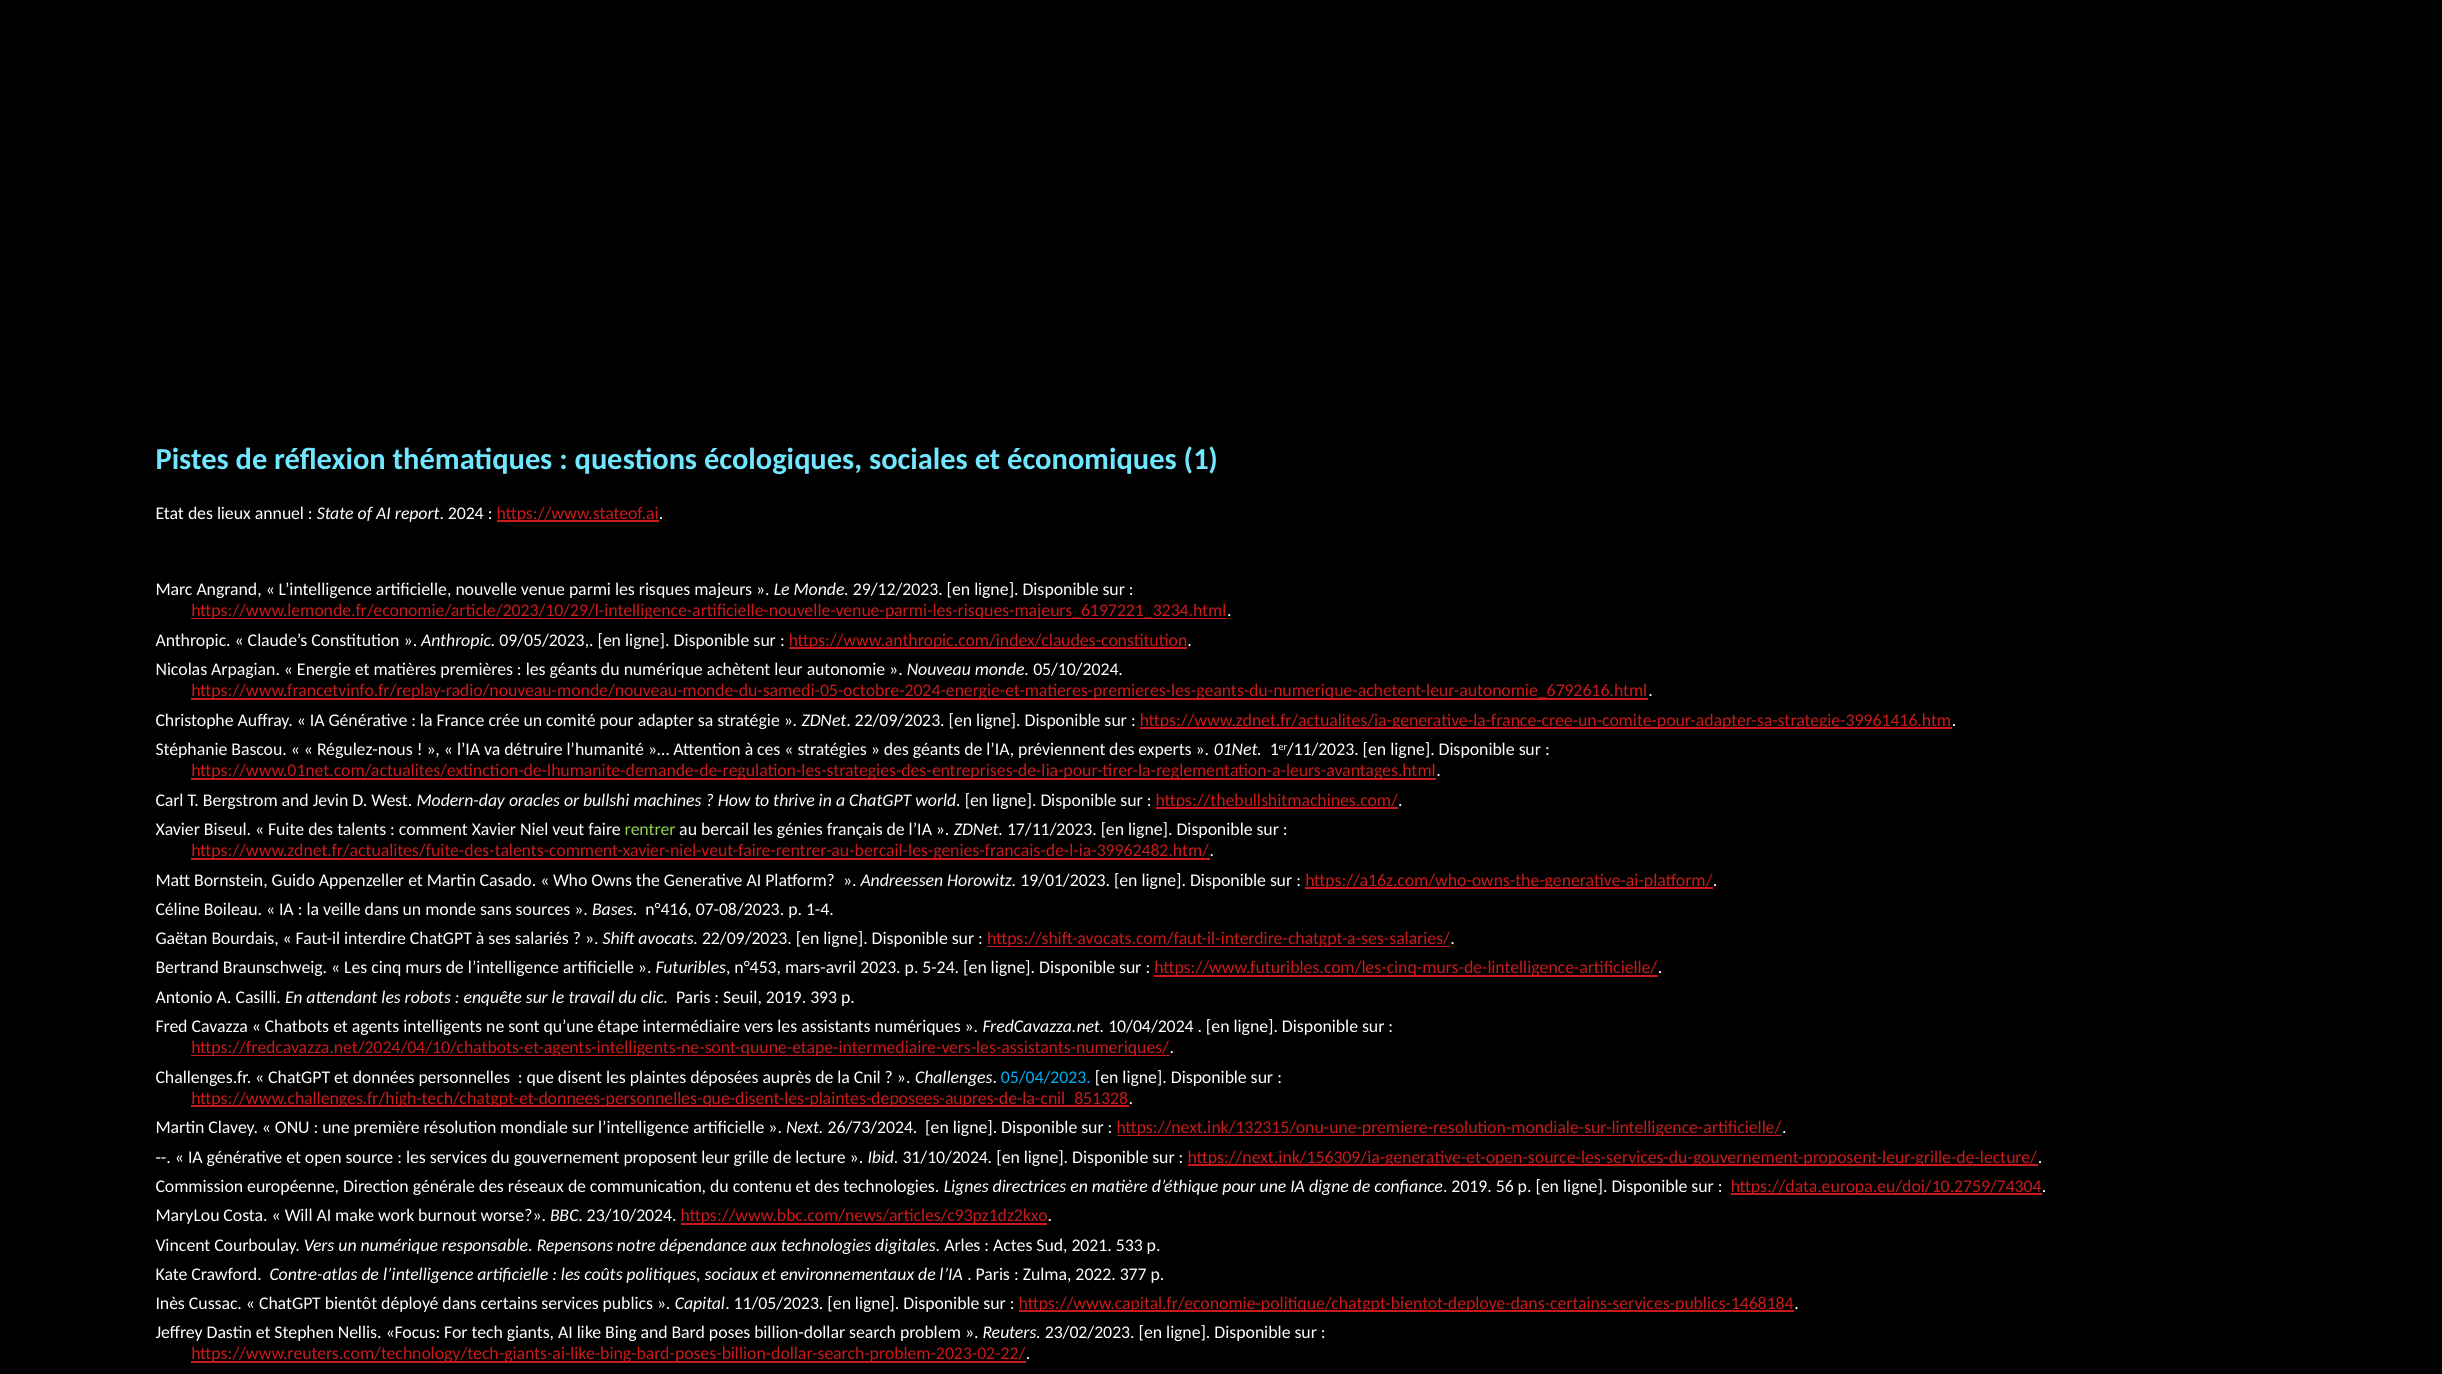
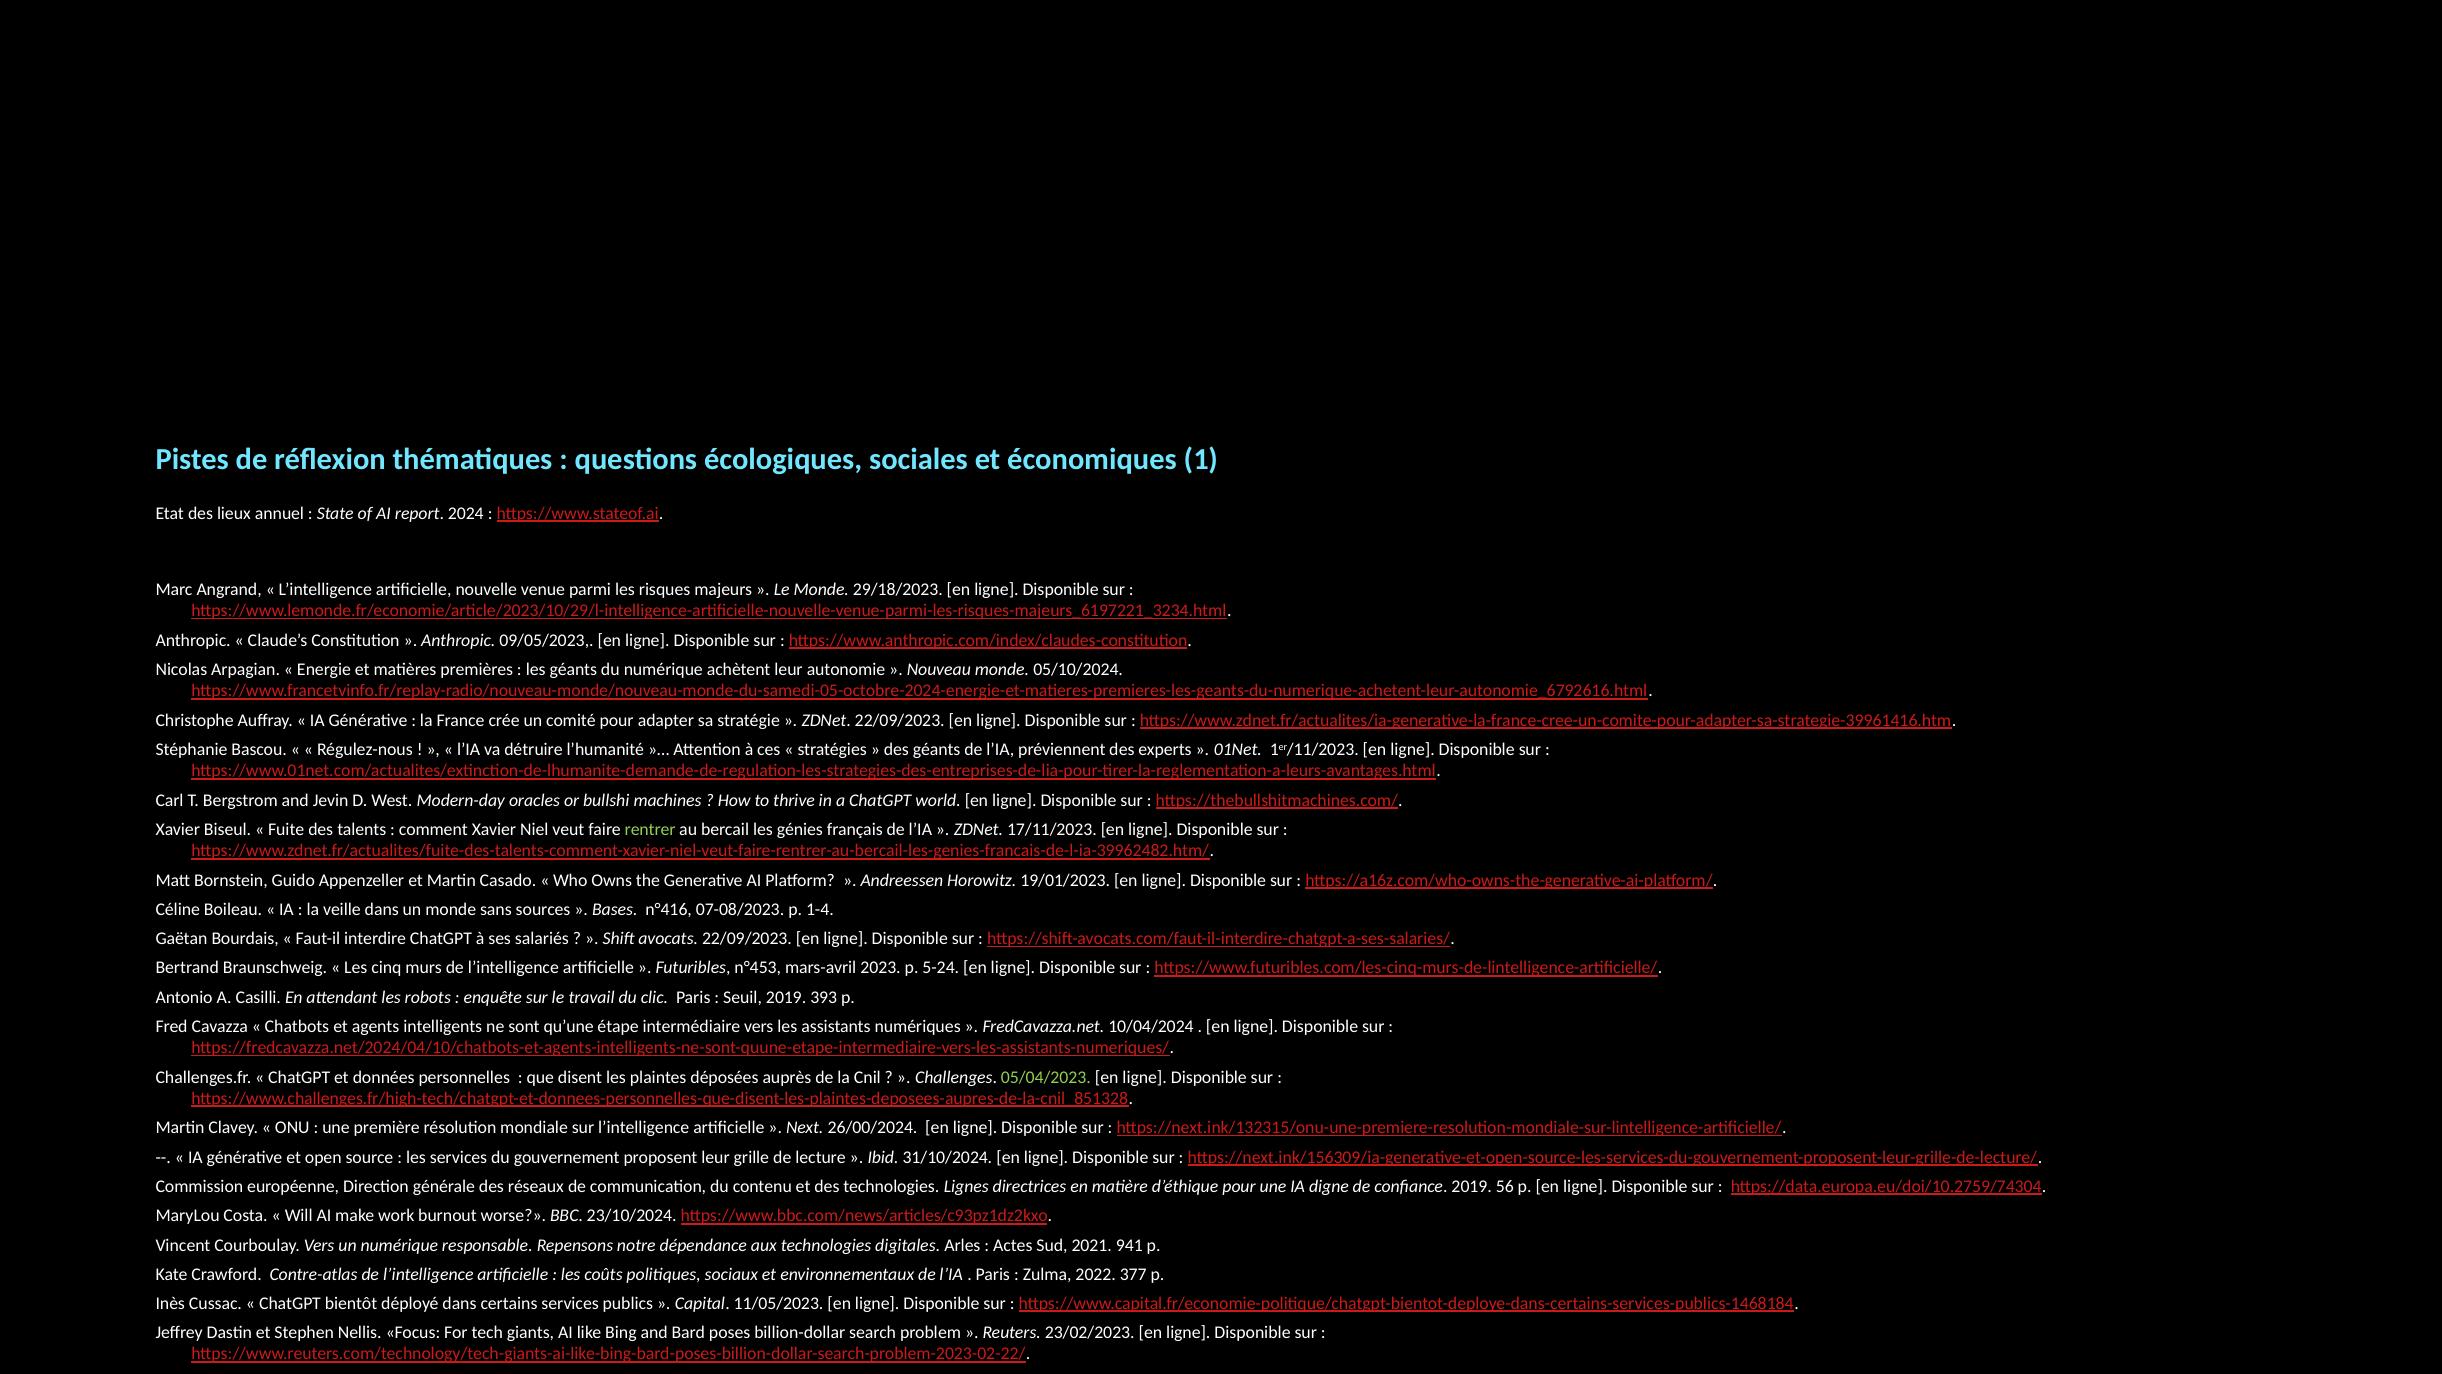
29/12/2023: 29/12/2023 -> 29/18/2023 (898, 589)
05/04/2023 colour: light blue -> light green (1046, 1077)
26/73/2024: 26/73/2024 -> 26/00/2024 (873, 1128)
533: 533 -> 941 (1129, 1245)
